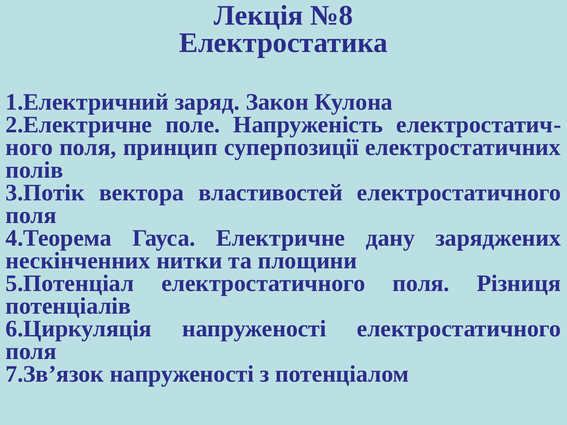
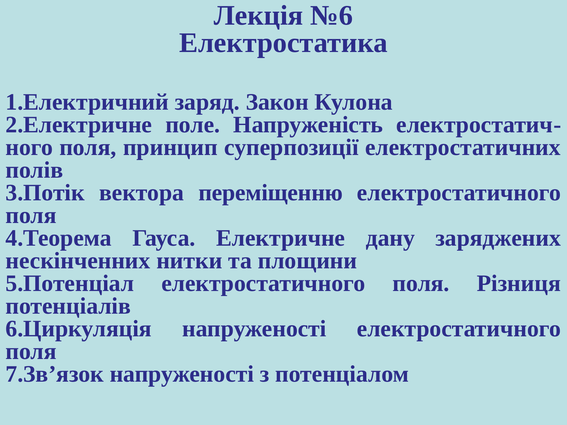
№8: №8 -> №6 (332, 16)
властивостей: властивостей -> переміщенню (271, 193)
